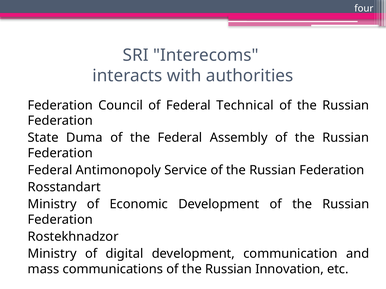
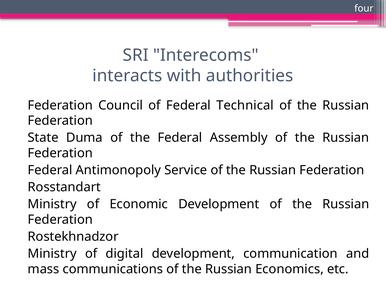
Innovation: Innovation -> Economics (290, 270)
